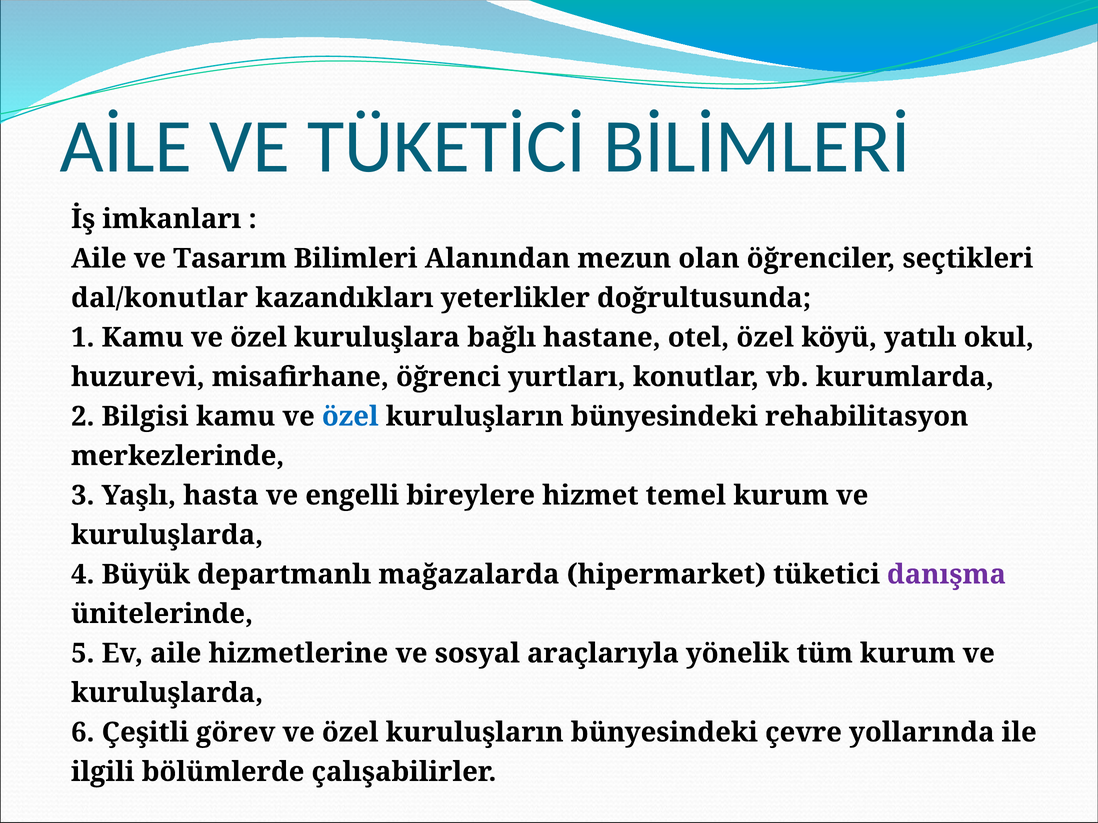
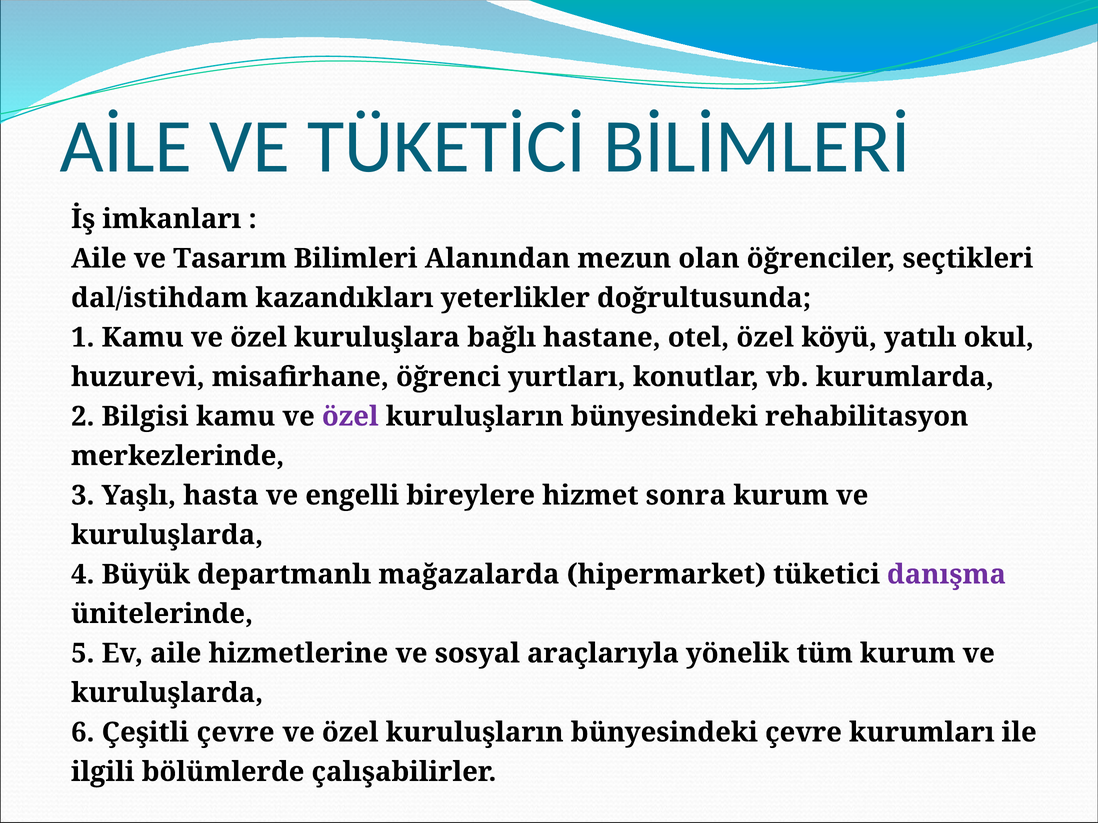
dal/konutlar: dal/konutlar -> dal/istihdam (160, 298)
özel colour: blue -> purple (350, 417)
temel: temel -> sonra (686, 496)
Çeşitli görev: görev -> çevre (236, 733)
yollarında: yollarında -> kurumları (922, 733)
